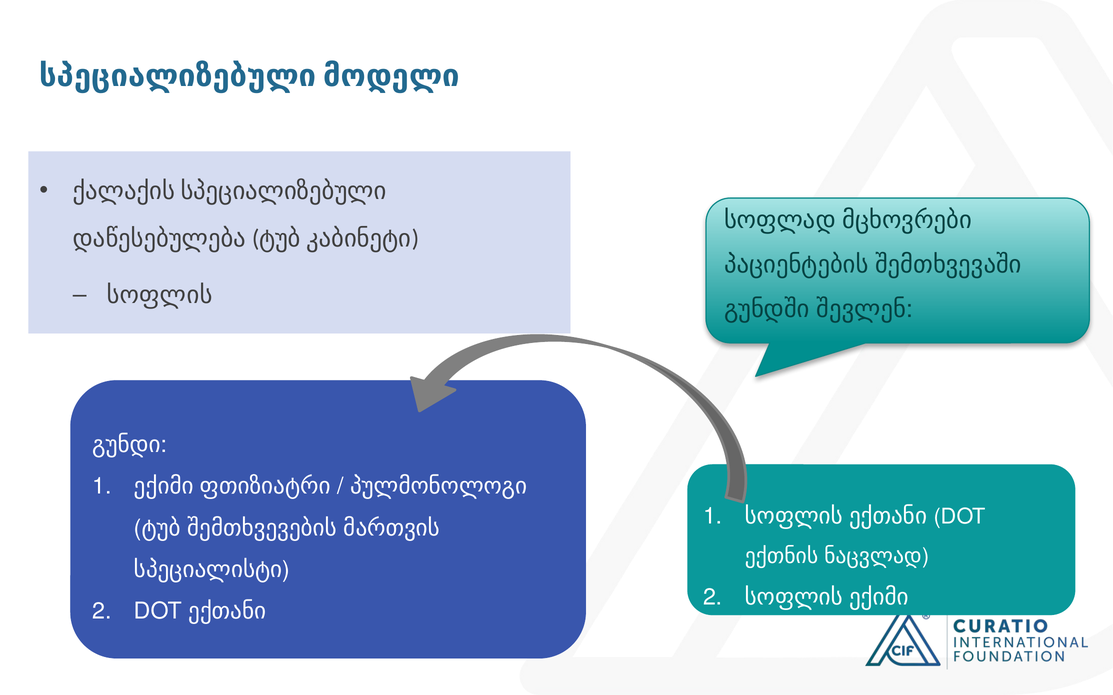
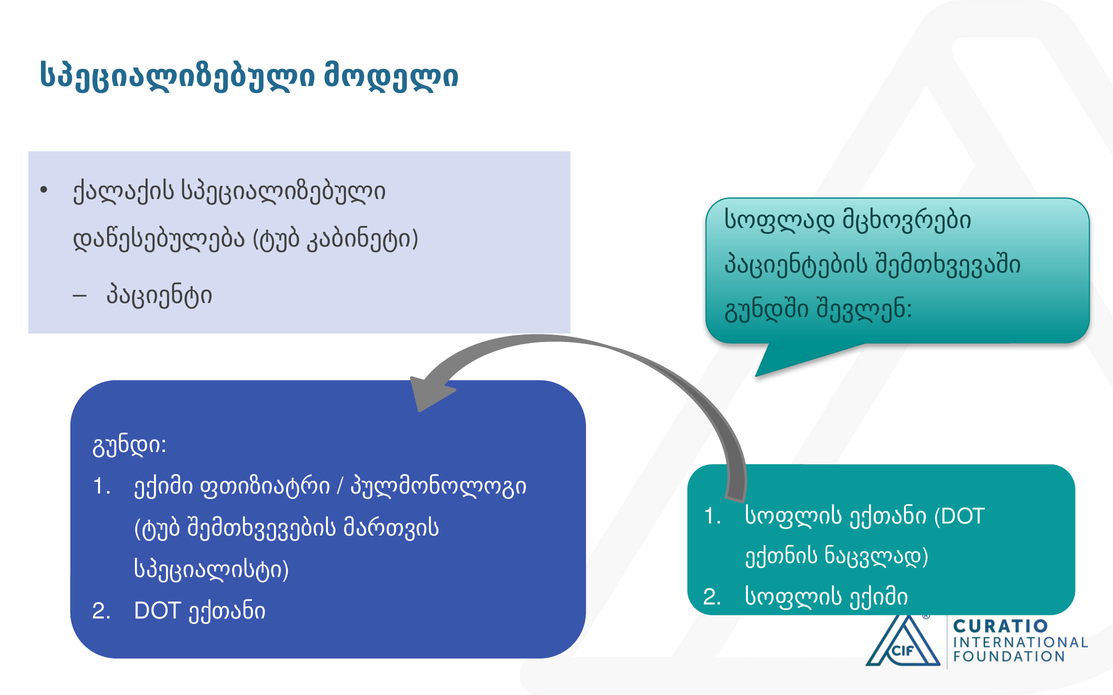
სოფლის: სოფლის -> პაციენტი (160, 296)
